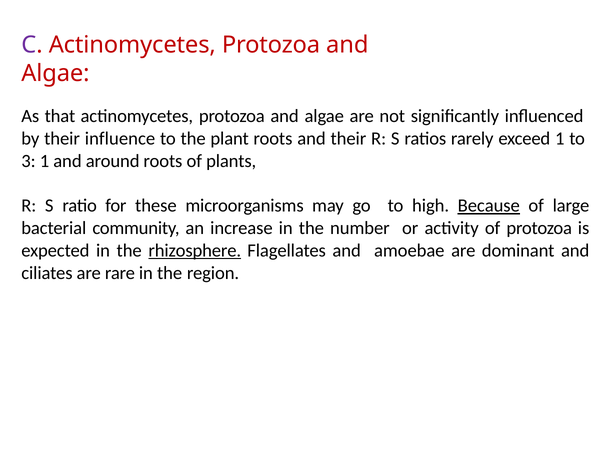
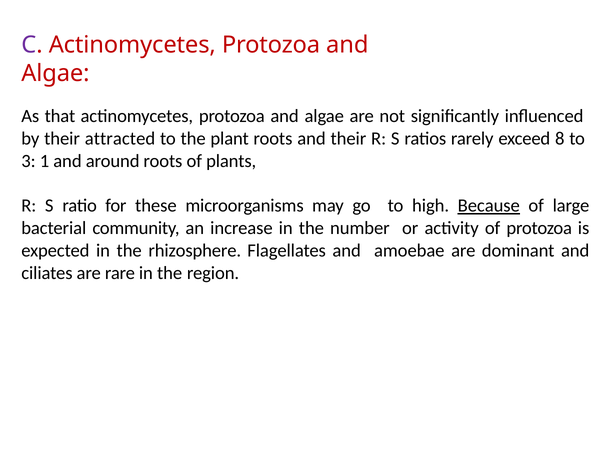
influence: influence -> attracted (120, 138)
exceed 1: 1 -> 8 (560, 138)
rhizosphere underline: present -> none (195, 250)
